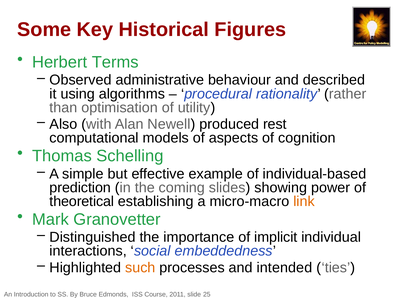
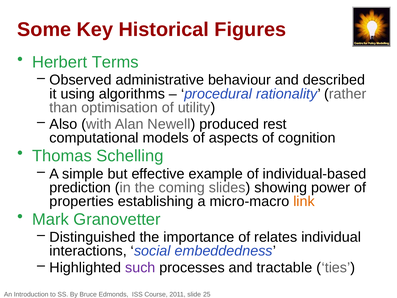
theoretical: theoretical -> properties (82, 201)
implicit: implicit -> relates (276, 237)
such colour: orange -> purple (140, 267)
intended: intended -> tractable (284, 267)
